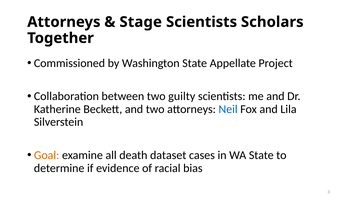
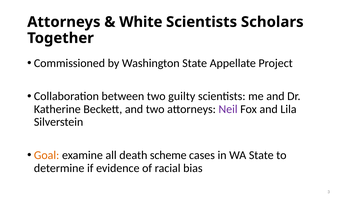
Stage: Stage -> White (141, 22)
Neil colour: blue -> purple (228, 109)
dataset: dataset -> scheme (168, 155)
